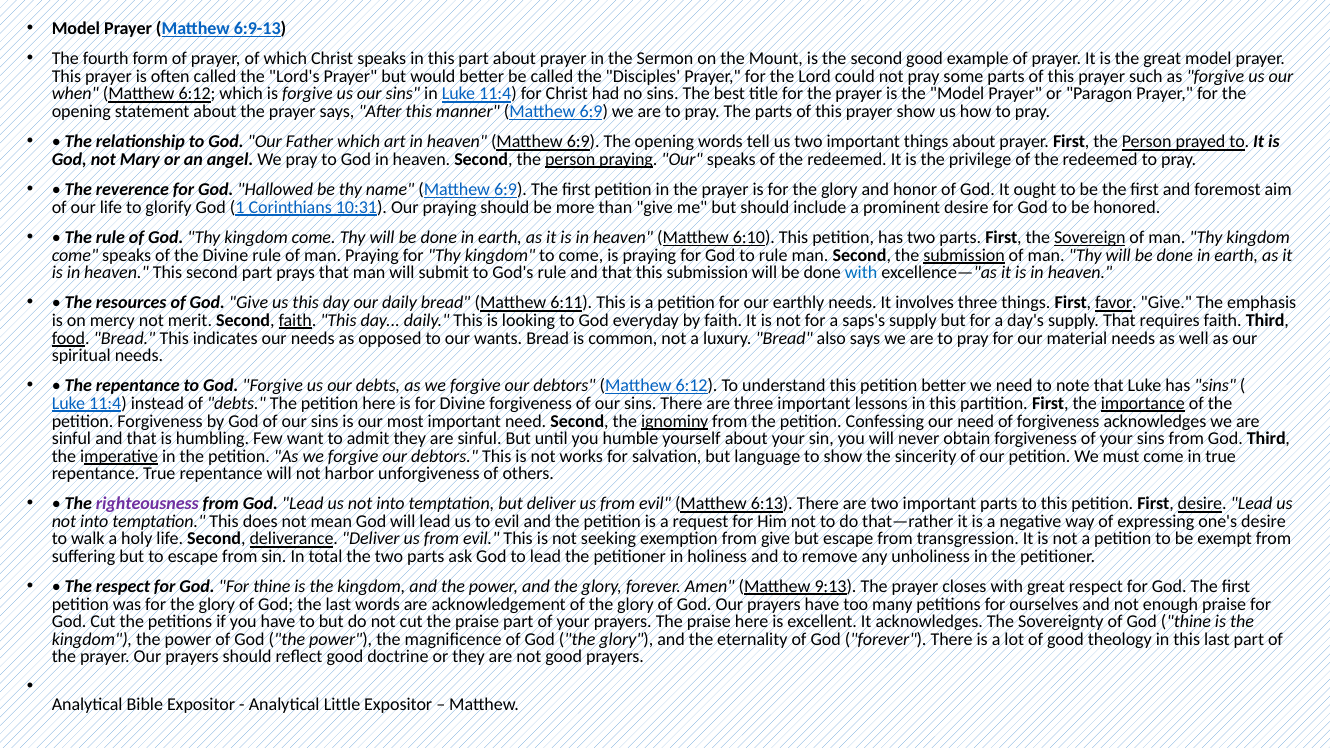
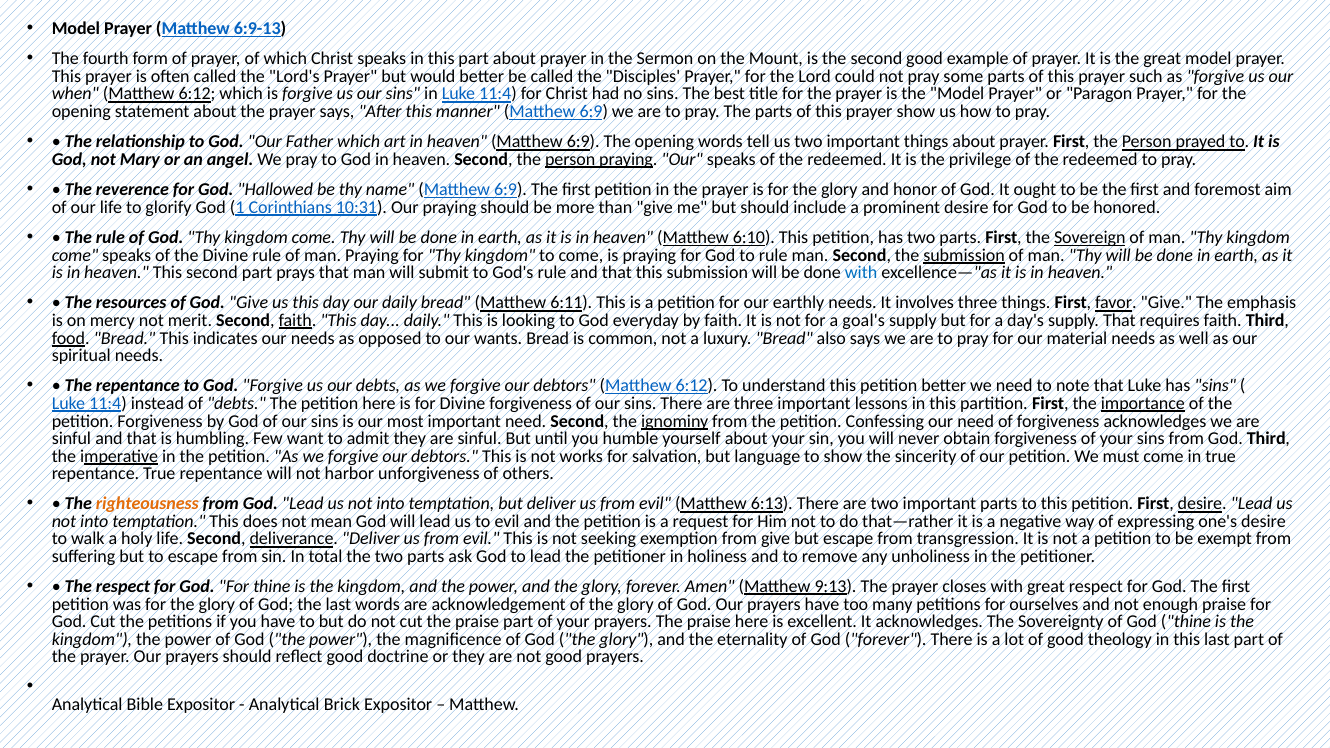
saps's: saps's -> goal's (864, 321)
righteousness colour: purple -> orange (147, 504)
Little: Little -> Brick (342, 704)
